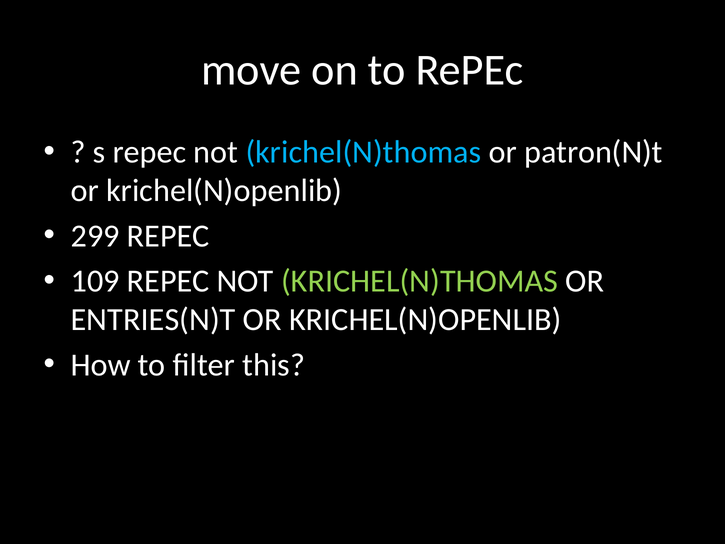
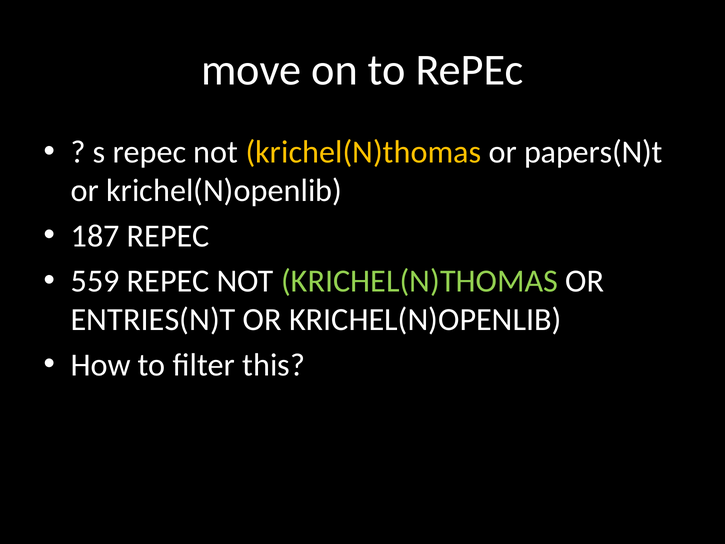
krichel(N)thomas colour: light blue -> yellow (363, 152)
patron(N)t: patron(N)t -> papers(N)t (593, 152)
299: 299 -> 187 (95, 236)
109: 109 -> 559 (95, 281)
